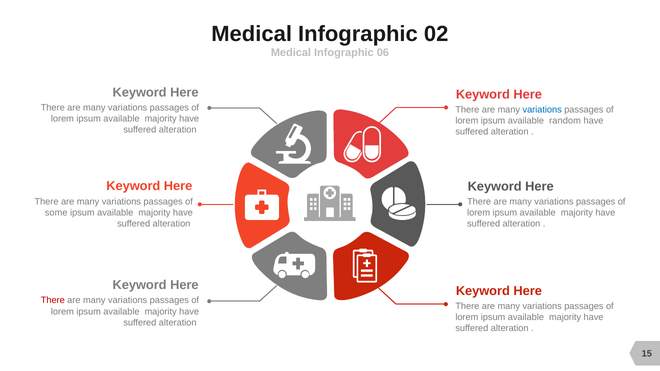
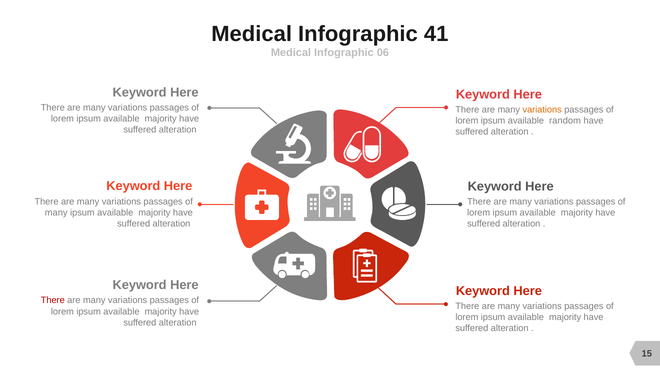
02: 02 -> 41 (436, 34)
variations colour: blue -> orange (542, 110)
some: some -> many (56, 213)
